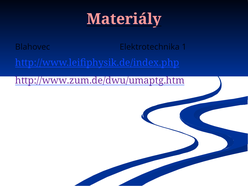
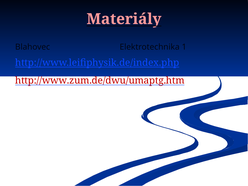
http://www.zum.de/dwu/umaptg.htm colour: purple -> red (100, 81)
